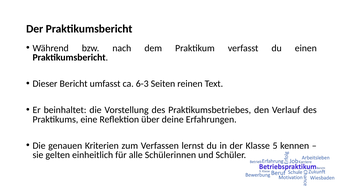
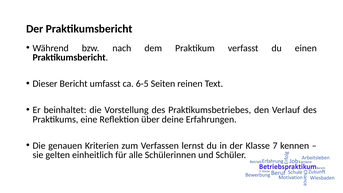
6-3: 6-3 -> 6-5 (142, 84)
5: 5 -> 7 (275, 146)
